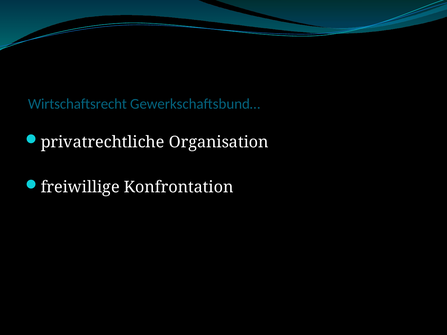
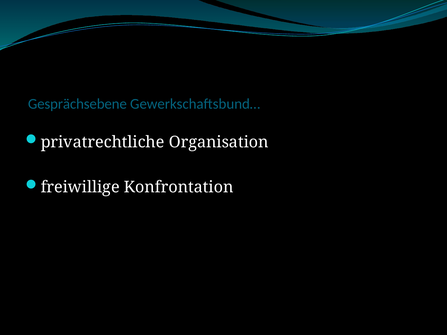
Wirtschaftsrecht: Wirtschaftsrecht -> Gesprächsebene (77, 104)
